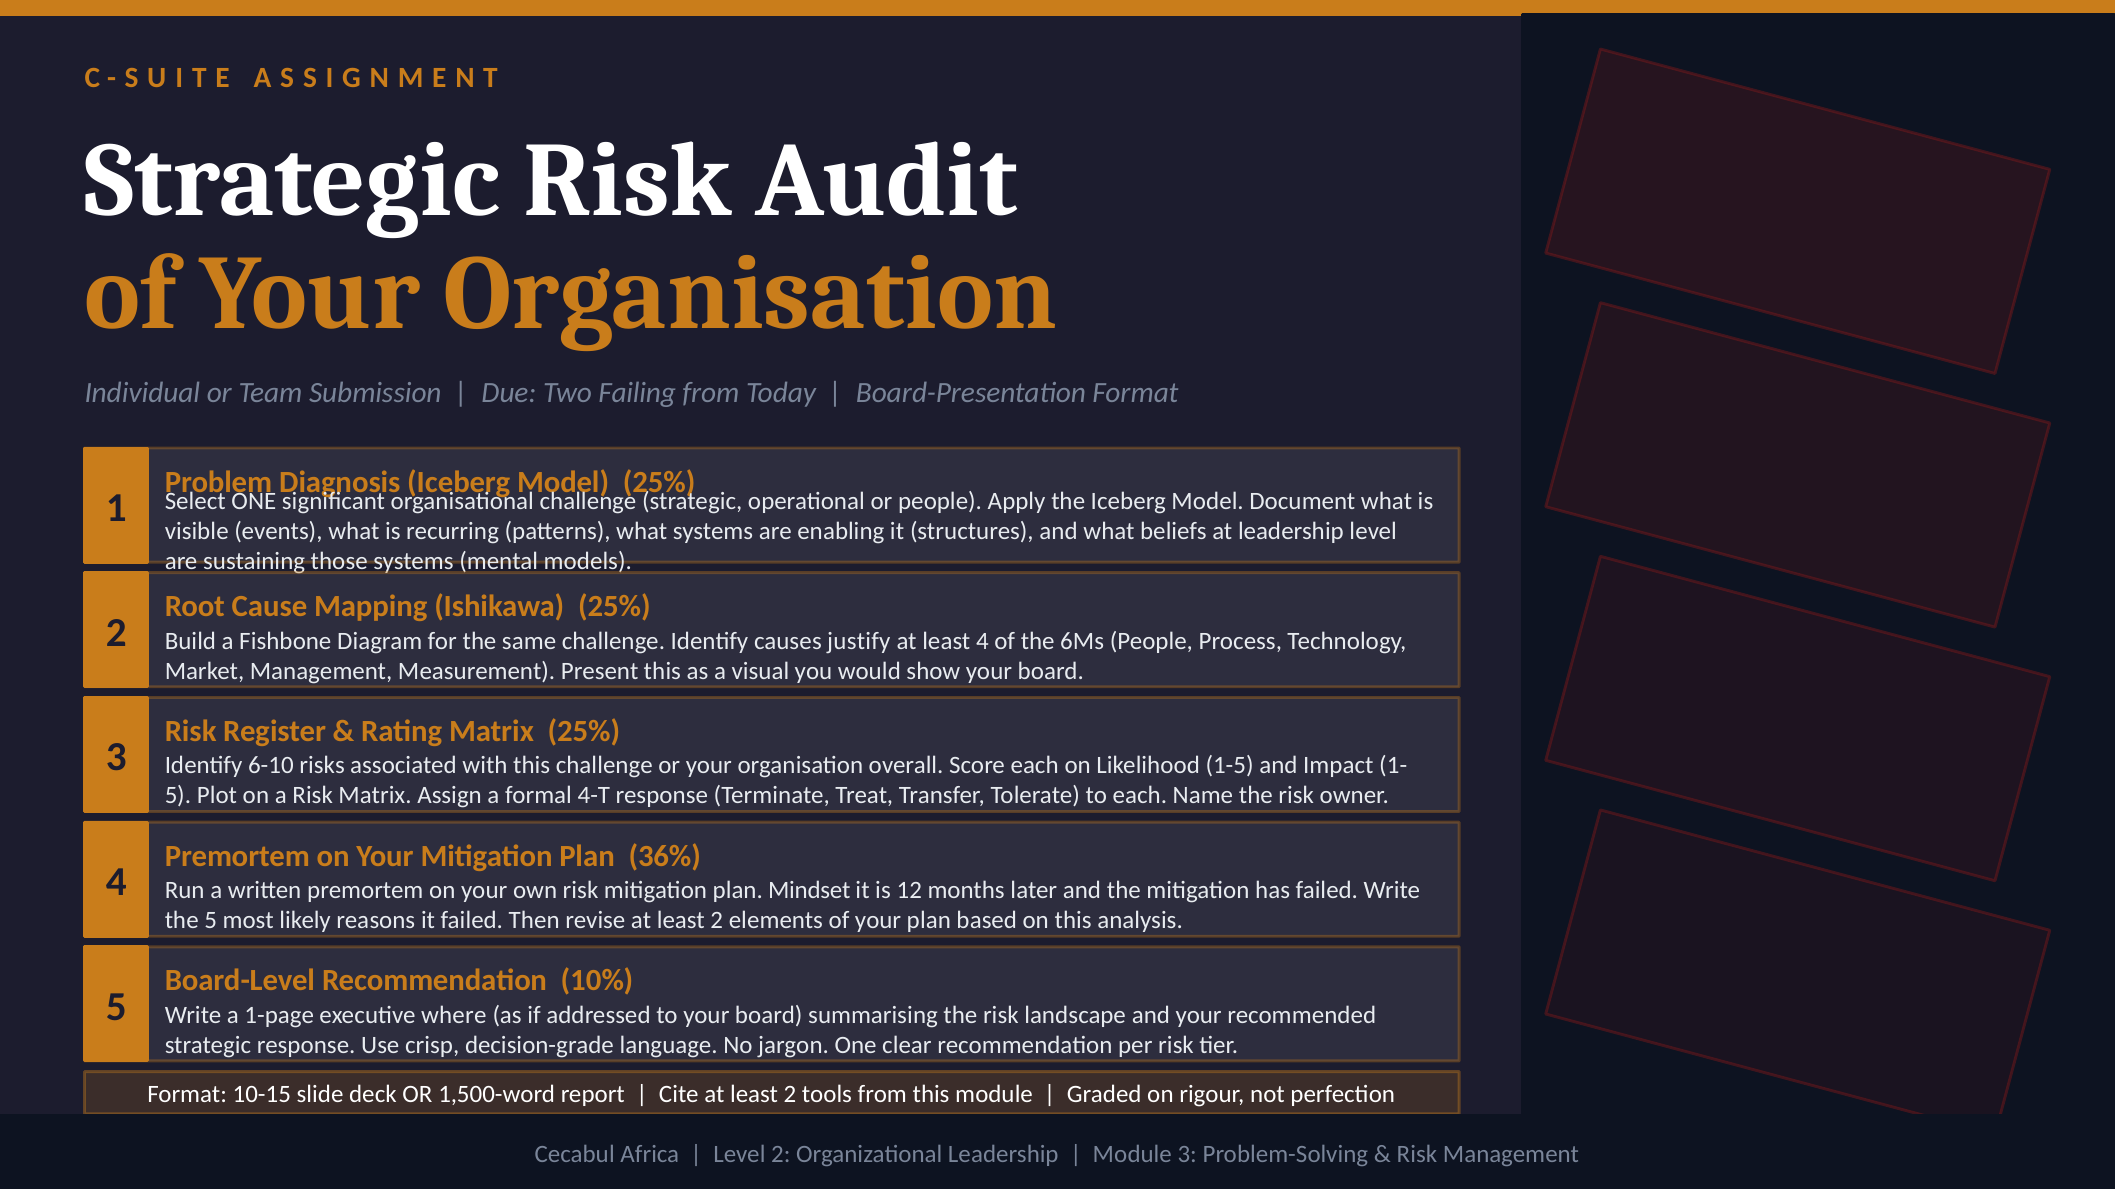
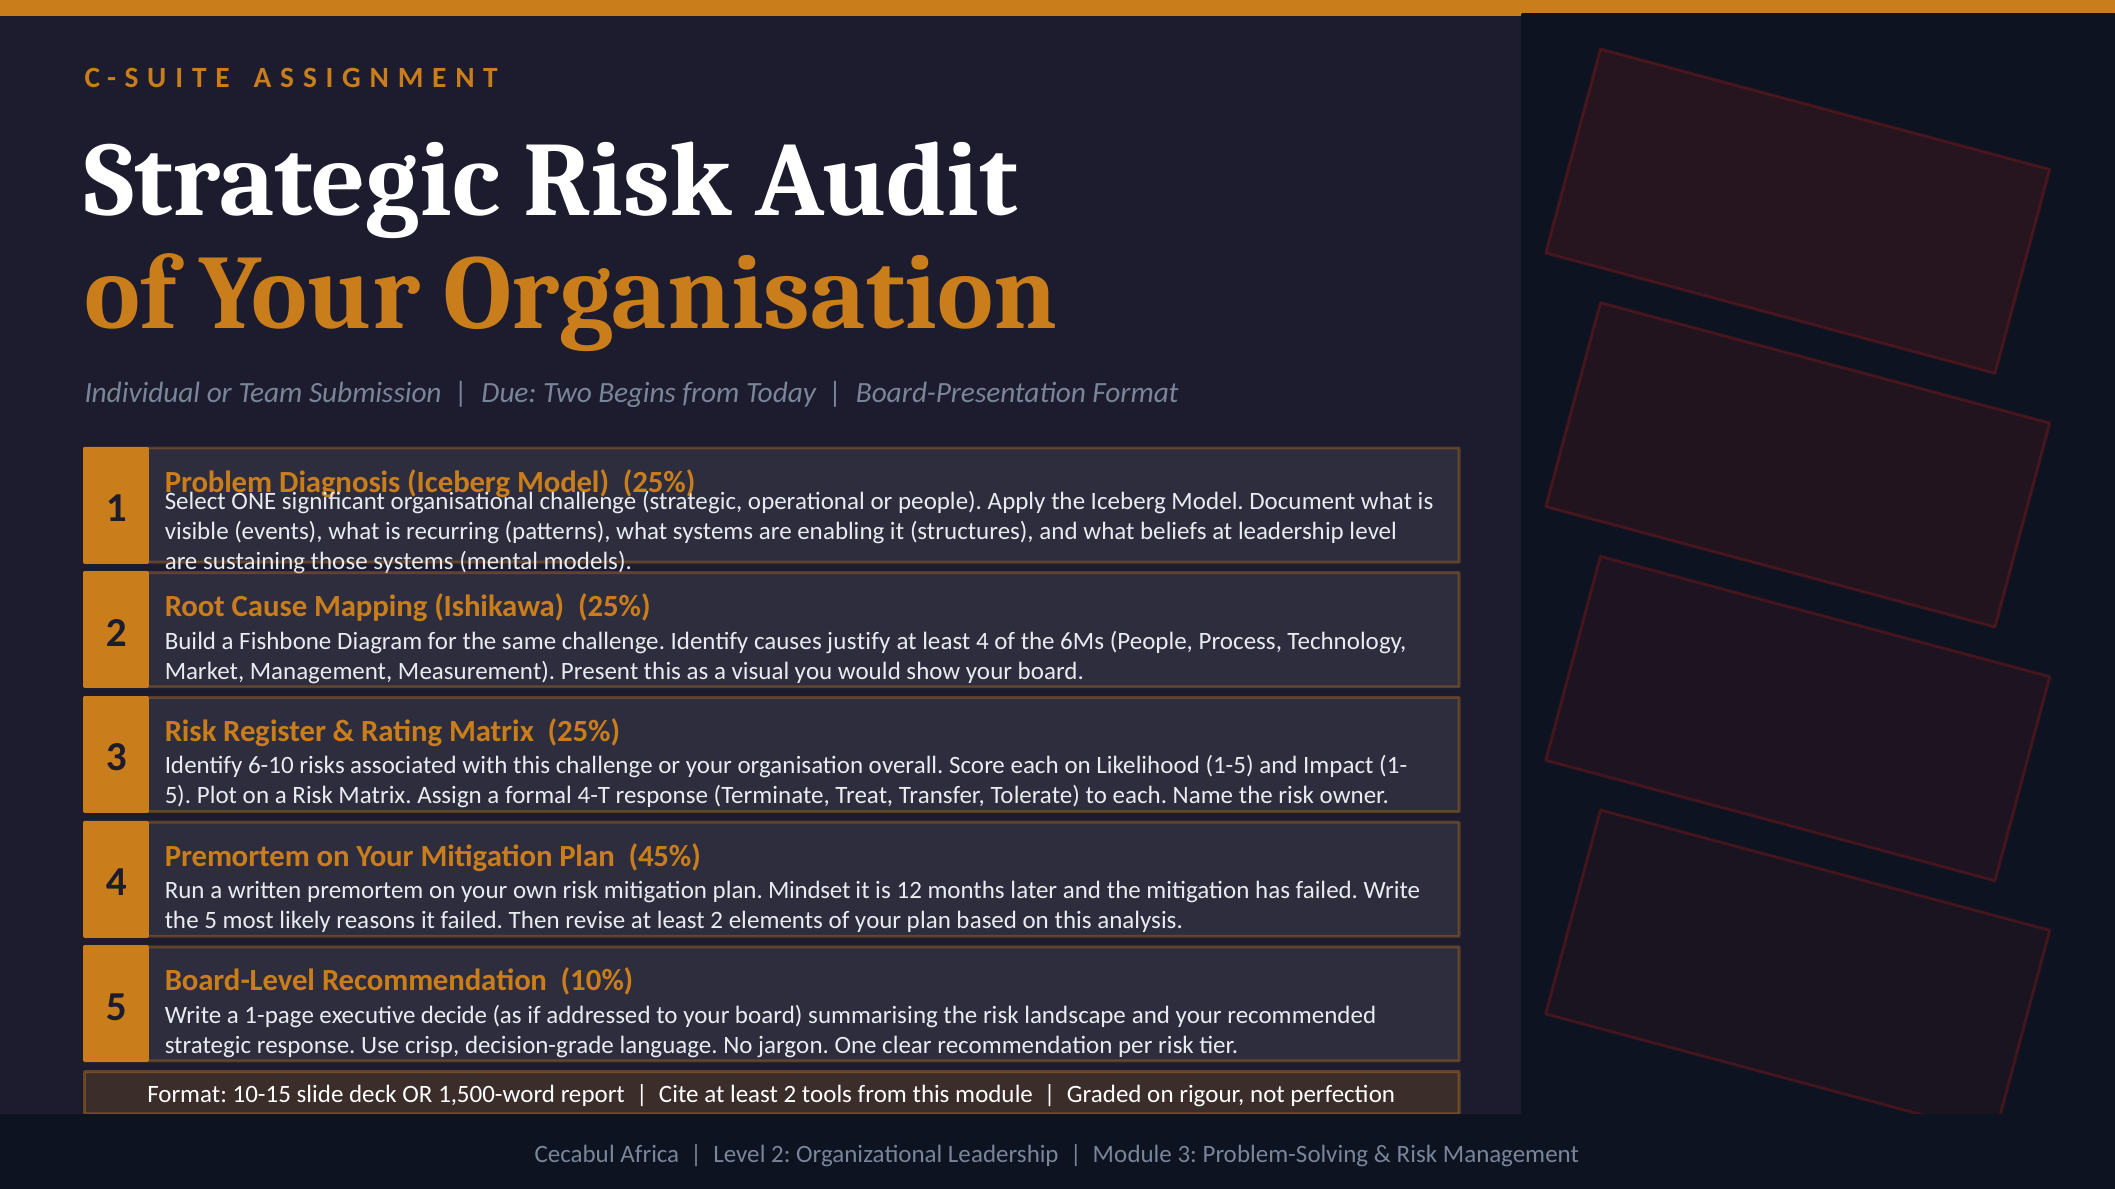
Failing: Failing -> Begins (637, 393)
36%: 36% -> 45% (665, 857)
where: where -> decide (454, 1016)
